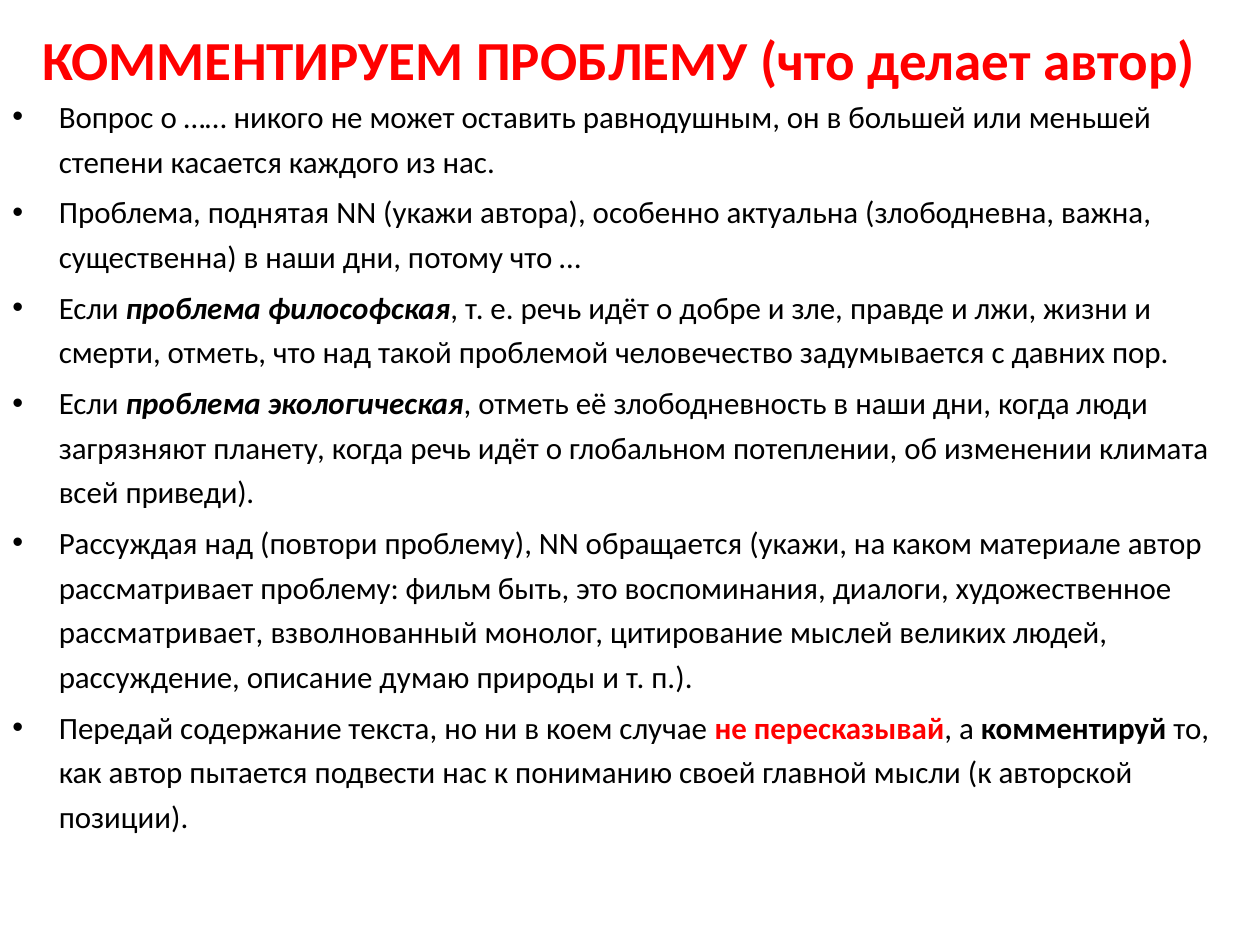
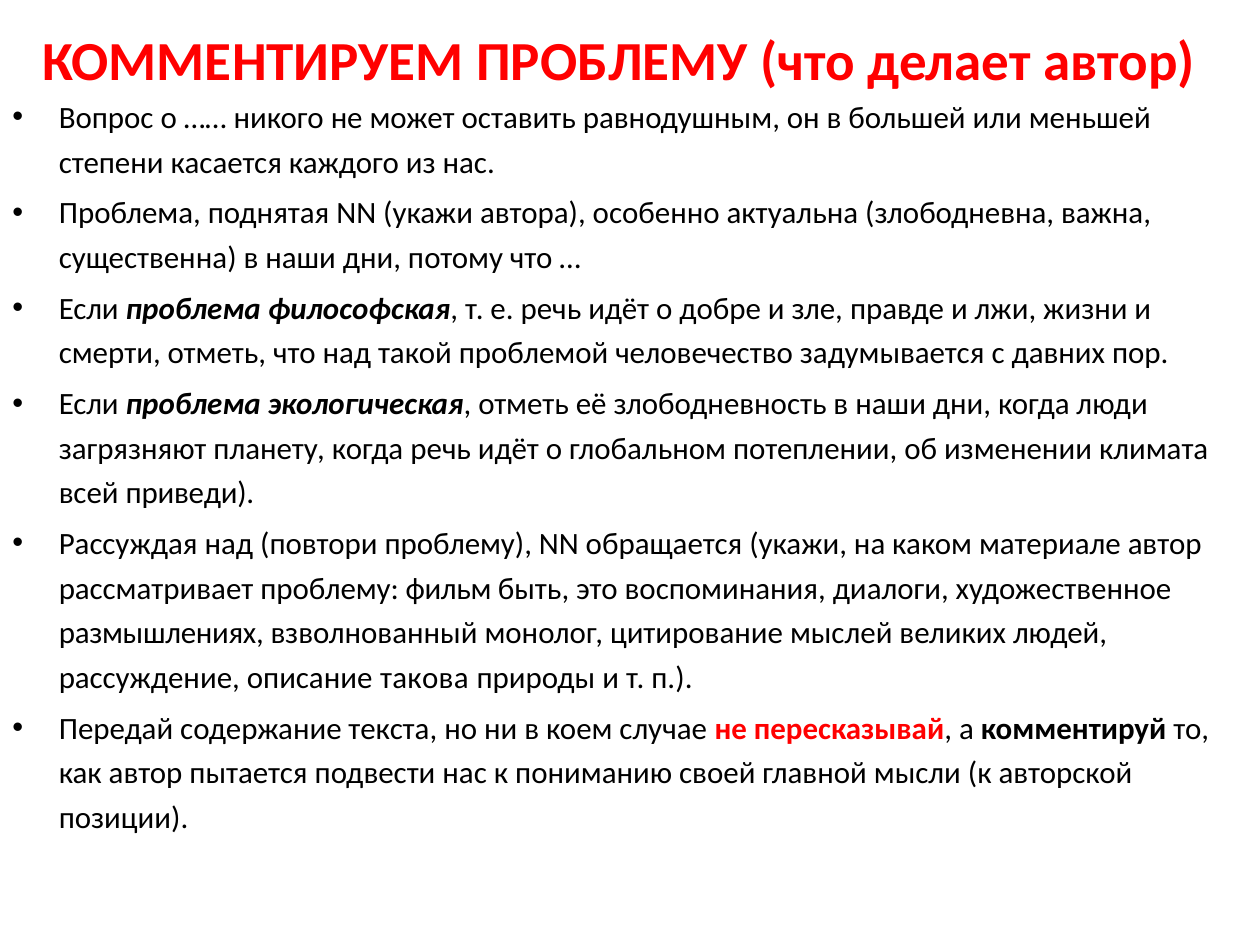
рассматривает: рассматривает -> размышлениях (161, 633)
думаю: думаю -> такова (424, 678)
